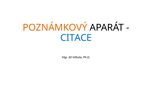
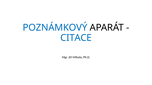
POZNÁMKOVÝ colour: orange -> blue (55, 28)
